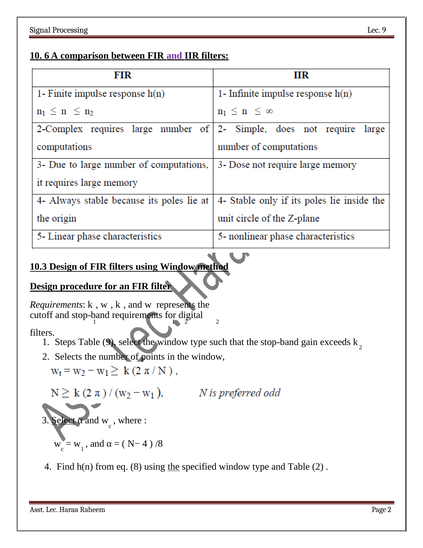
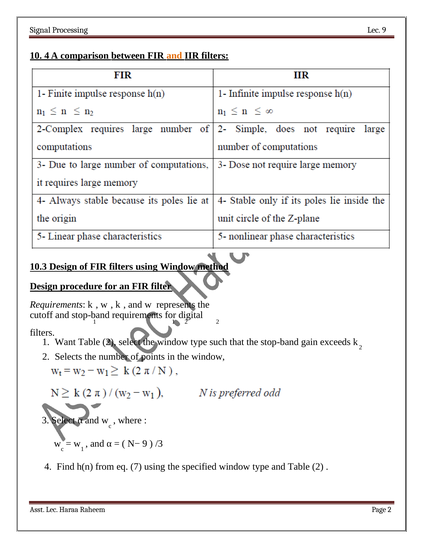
10 6: 6 -> 4 (47, 56)
and colour: purple -> orange (174, 56)
Steps: Steps -> Want (65, 341)
9: 9 -> 2 (109, 341)
Select underline: present -> none (63, 420)
N− 4: 4 -> 9 (145, 443)
/8: /8 -> /3 (159, 443)
8: 8 -> 7 (136, 466)
the underline: present -> none (174, 466)
